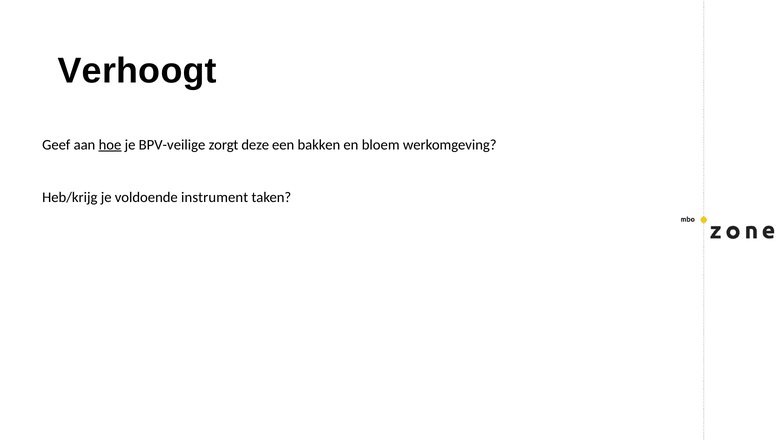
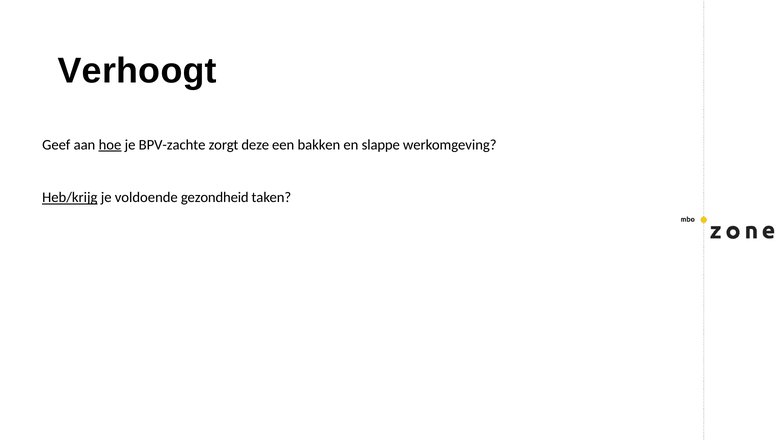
BPV-veilige: BPV-veilige -> BPV-zachte (172, 145)
bloem: bloem -> slappe (381, 145)
Heb/krijg underline: none -> present (70, 198)
instrument: instrument -> gezondheid (215, 198)
